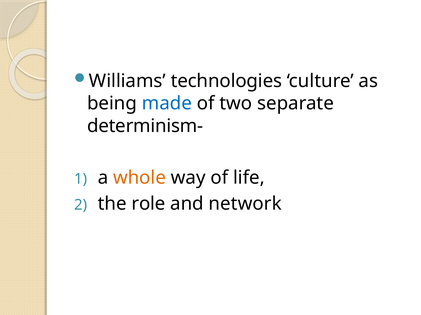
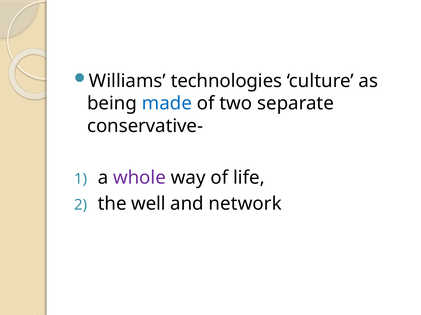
determinism-: determinism- -> conservative- (145, 126)
whole colour: orange -> purple (140, 178)
role: role -> well (148, 204)
